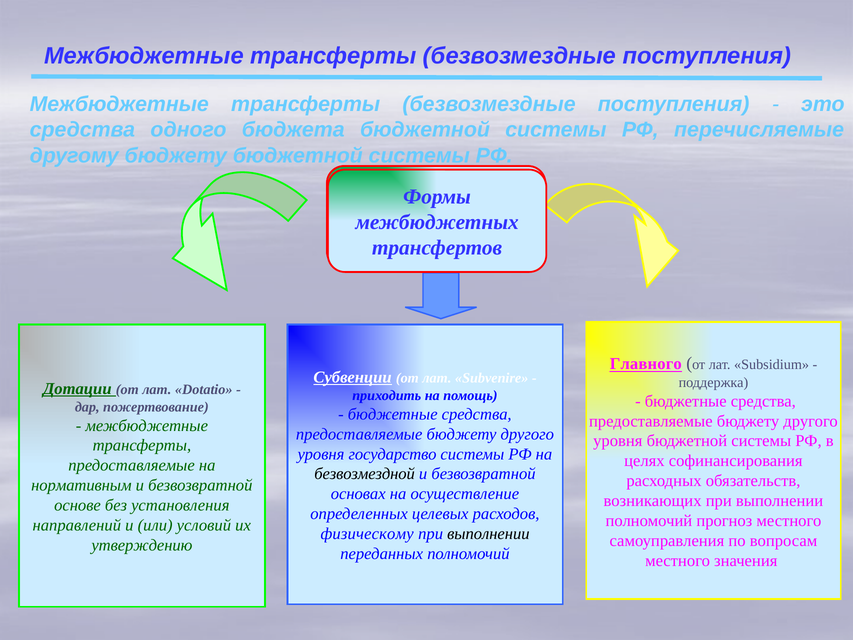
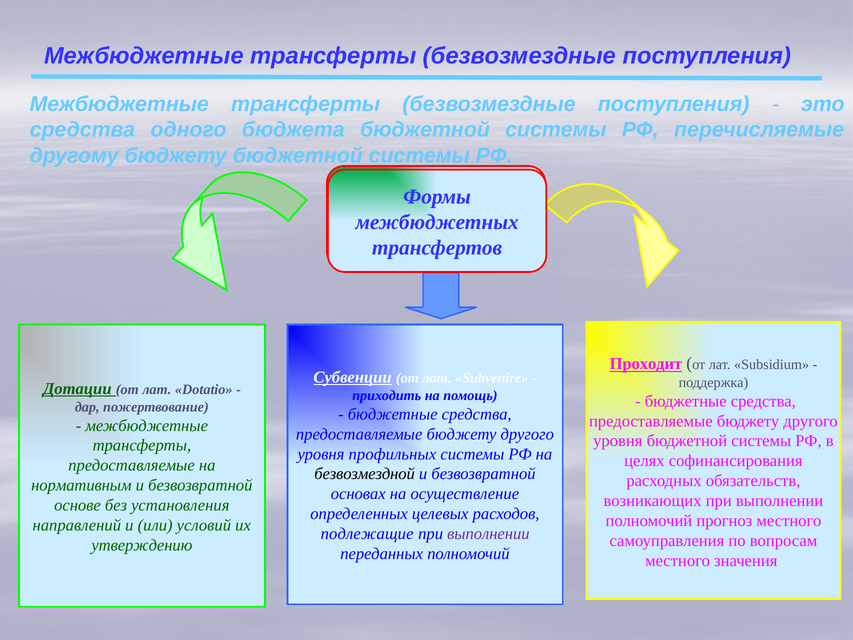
Главного: Главного -> Проходит (646, 364)
государство: государство -> профильных (392, 454)
физическому: физическому -> подлежащие (367, 534)
выполнении colour: black -> purple (488, 534)
